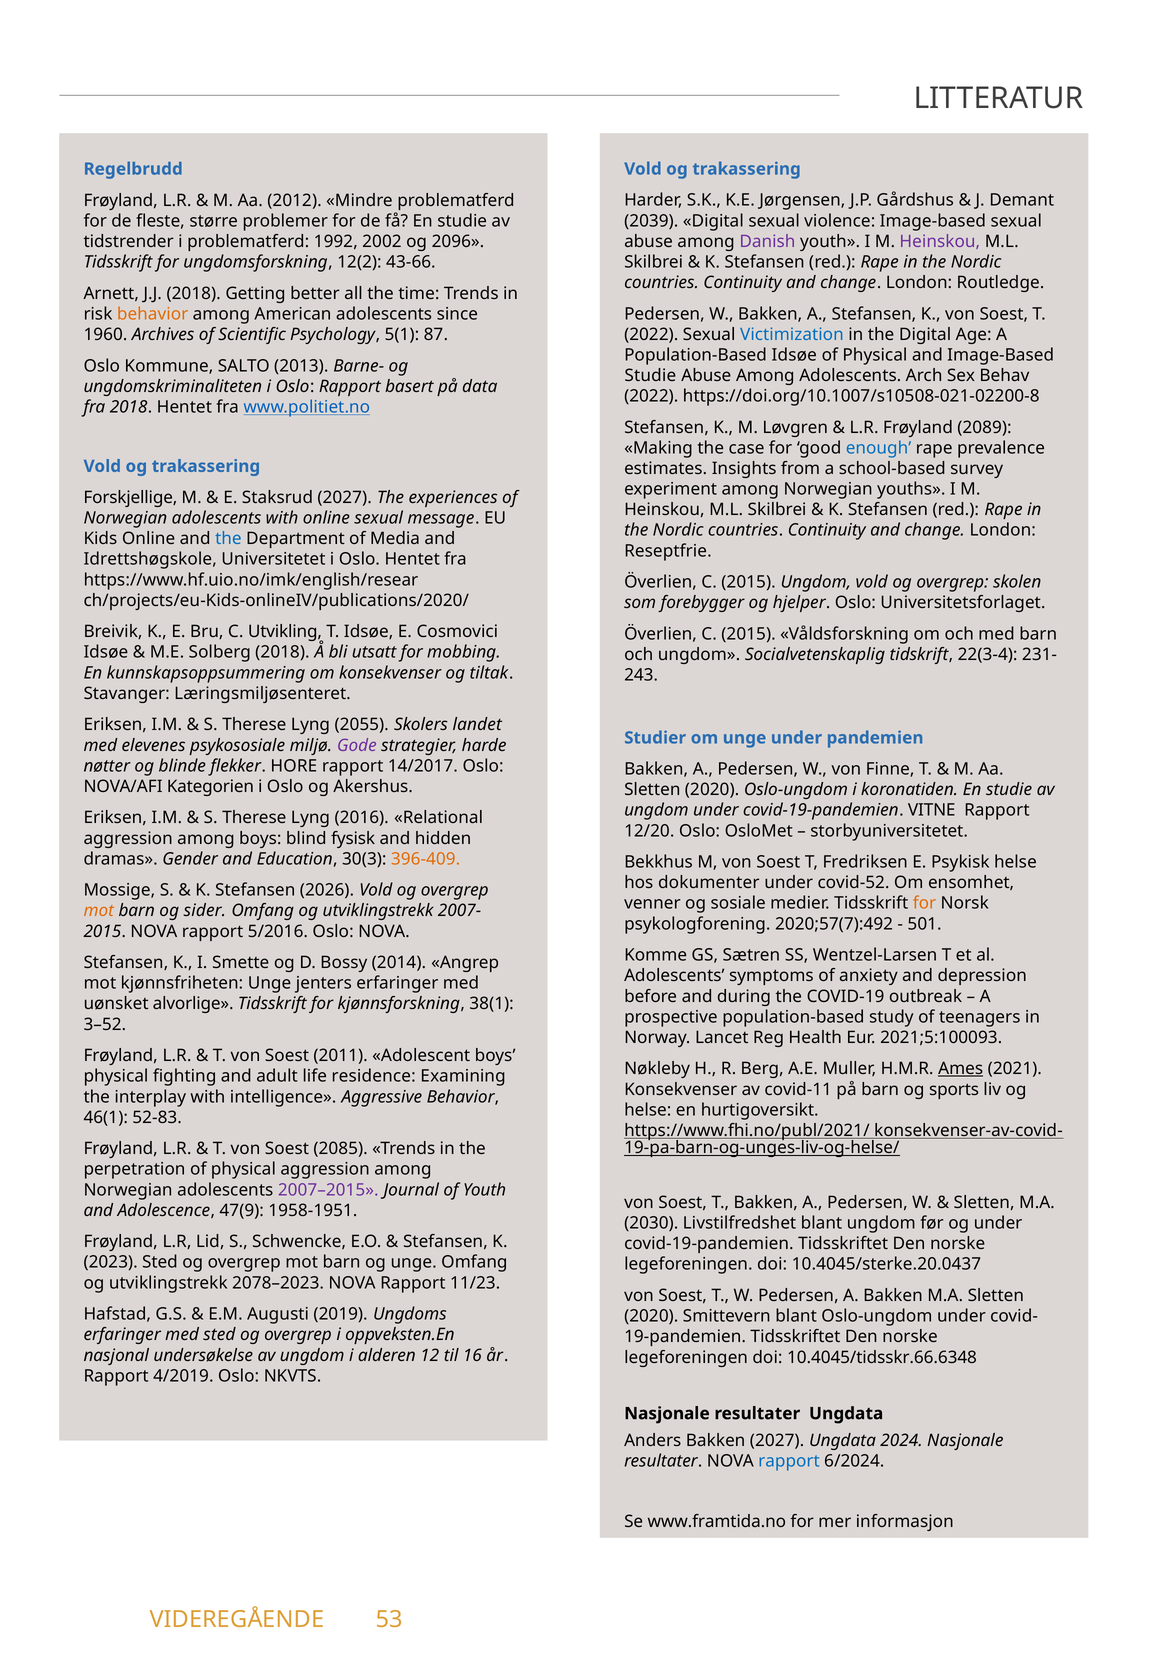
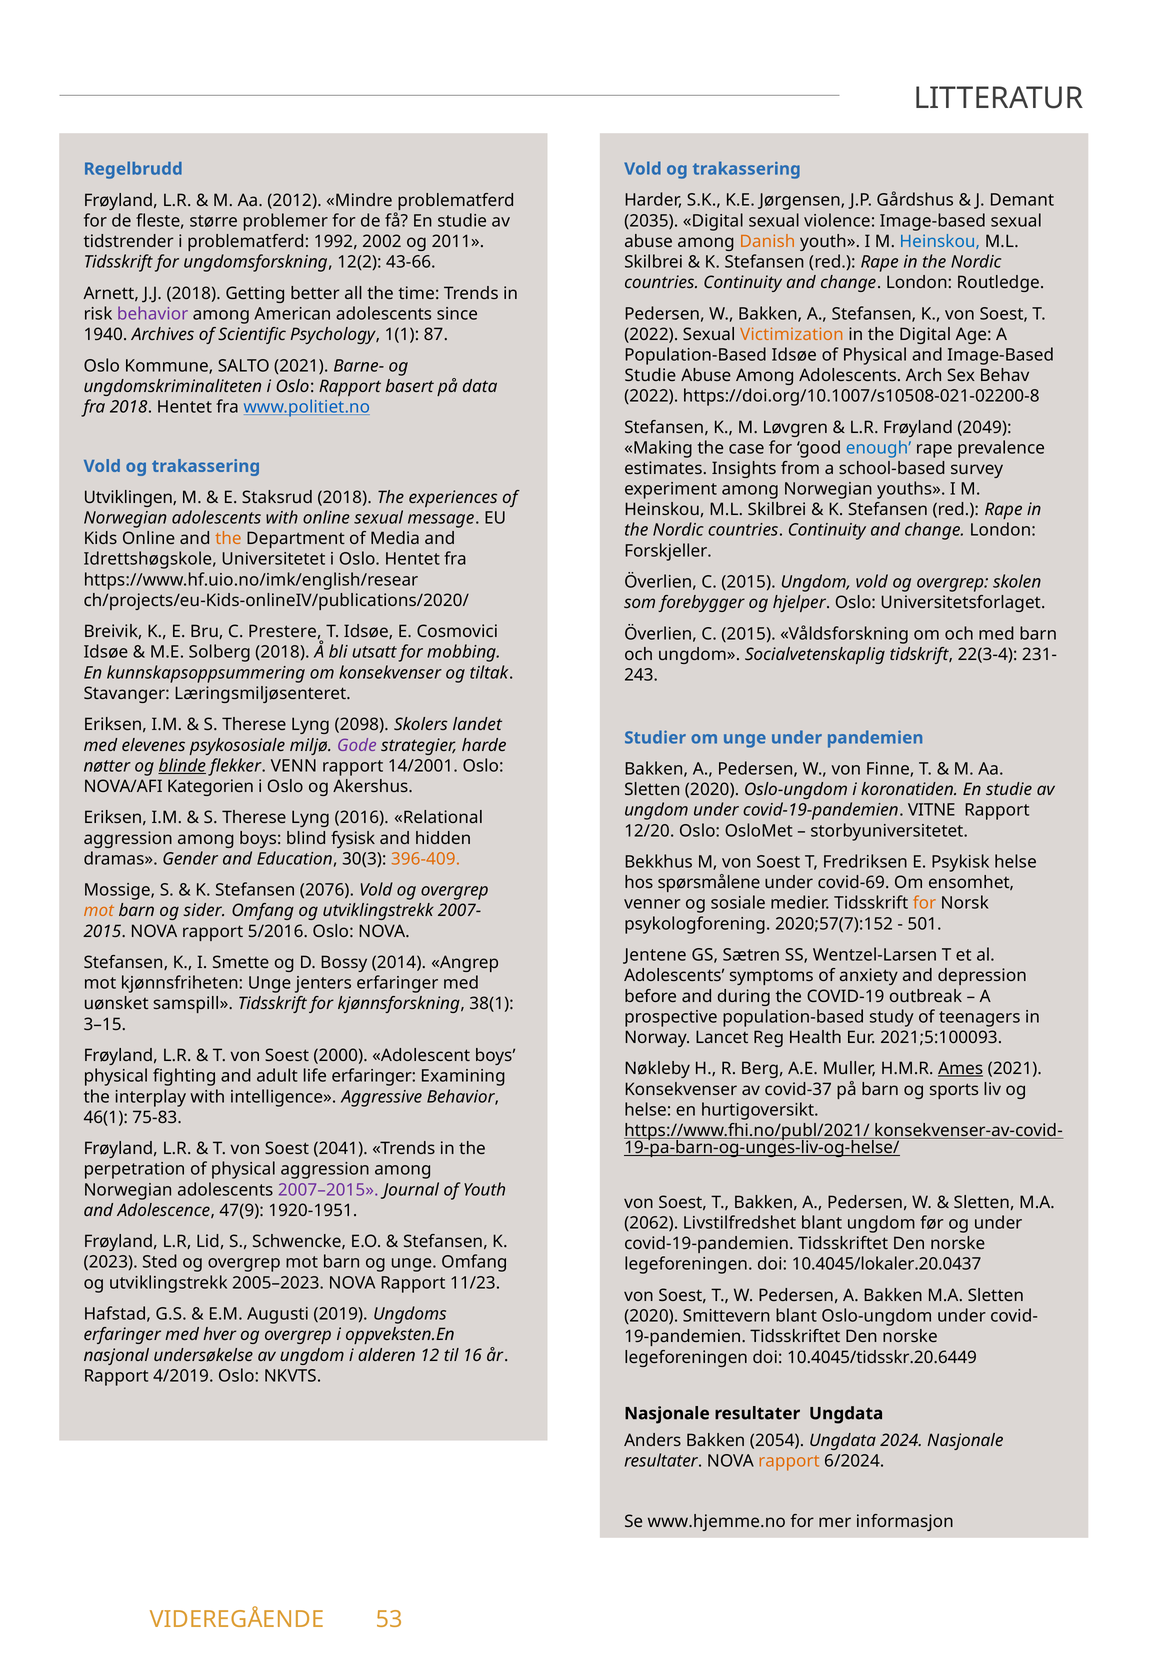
2039: 2039 -> 2035 (651, 221)
2096: 2096 -> 2011 (458, 242)
Danish colour: purple -> orange (767, 241)
Heinskou colour: purple -> blue (940, 241)
behavior colour: orange -> purple (153, 314)
Victimization colour: blue -> orange (792, 334)
1960: 1960 -> 1940 (106, 335)
5(1: 5(1 -> 1(1 (402, 335)
SALTO 2013: 2013 -> 2021 (301, 366)
2089: 2089 -> 2049 (984, 428)
Forskjellige: Forskjellige -> Utviklingen (130, 498)
Staksrud 2027: 2027 -> 2018 (345, 498)
the colour: blue -> orange (228, 539)
Reseptfrie: Reseptfrie -> Forskjeller (668, 551)
Utvikling: Utvikling -> Prestere (285, 632)
2055: 2055 -> 2098 (362, 725)
blinde underline: none -> present (182, 766)
HORE: HORE -> VENN (294, 766)
14/2017: 14/2017 -> 14/2001 (423, 766)
dokumenter: dokumenter -> spørsmålene (709, 883)
covid-52: covid-52 -> covid-69 (854, 883)
2026: 2026 -> 2076 (327, 890)
2020;57(7):492: 2020;57(7):492 -> 2020;57(7):152 (834, 924)
Komme: Komme -> Jentene (656, 955)
alvorlige: alvorlige -> samspill (193, 1004)
3–52: 3–52 -> 3–15 (105, 1024)
2011: 2011 -> 2000 (341, 1056)
life residence: residence -> erfaringer (374, 1076)
covid-11: covid-11 -> covid-37 (798, 1089)
52-83: 52-83 -> 75-83 (157, 1118)
2085: 2085 -> 2041 (341, 1149)
1958-1951: 1958-1951 -> 1920-1951 (313, 1211)
2030: 2030 -> 2062 (651, 1223)
10.4045/sterke.20.0437: 10.4045/sterke.20.0437 -> 10.4045/lokaler.20.0437 (887, 1264)
2078–2023: 2078–2023 -> 2005–2023 (278, 1283)
med sted: sted -> hver (220, 1335)
10.4045/tidsskr.66.6348: 10.4045/tidsskr.66.6348 -> 10.4045/tidsskr.20.6449 (882, 1357)
Bakken 2027: 2027 -> 2054 (777, 1441)
rapport colour: blue -> orange (789, 1461)
www.framtida.no: www.framtida.no -> www.hjemme.no (717, 1522)
